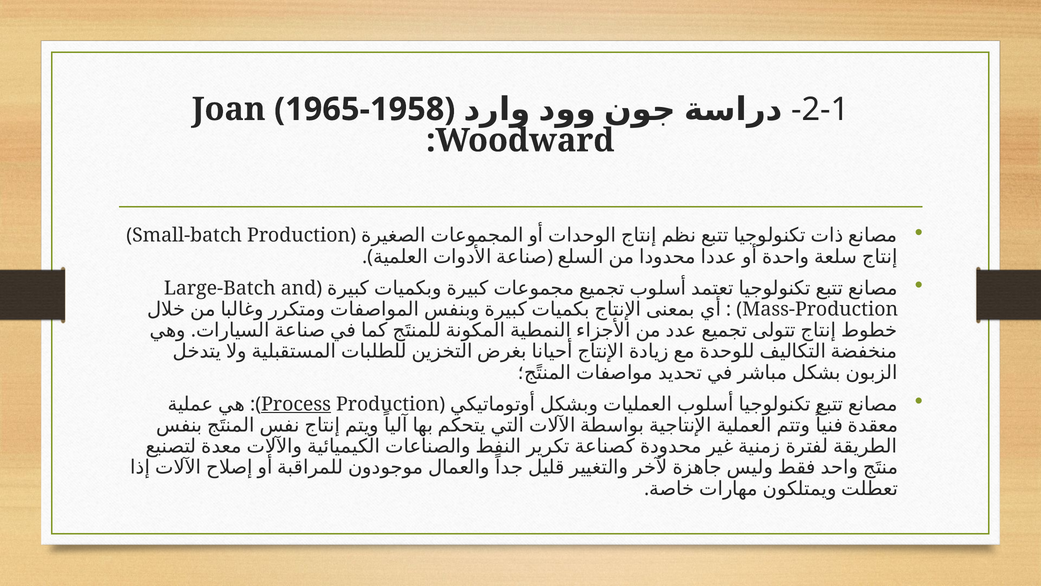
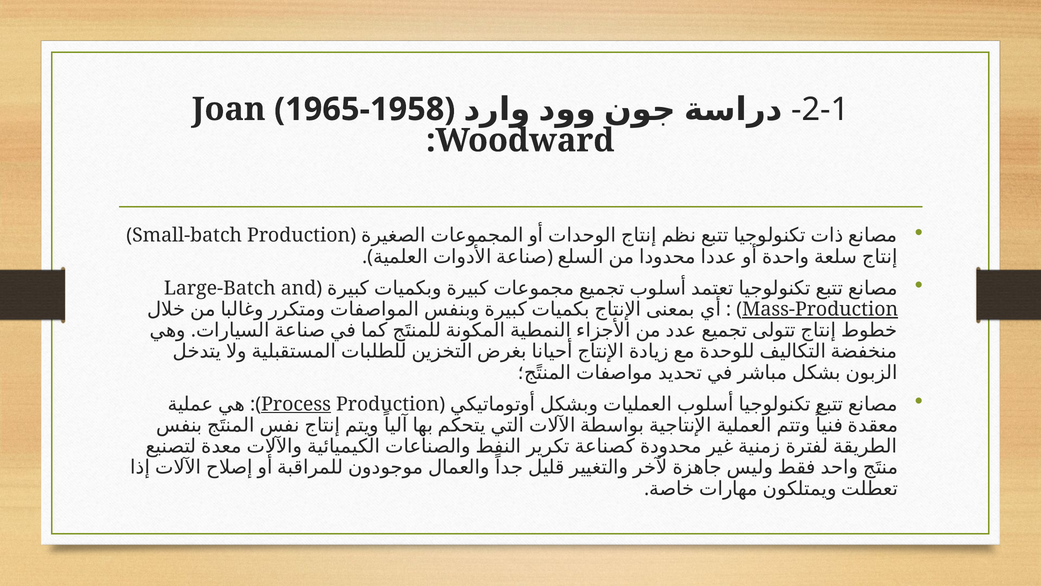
Mass-Production underline: none -> present (820, 309)
